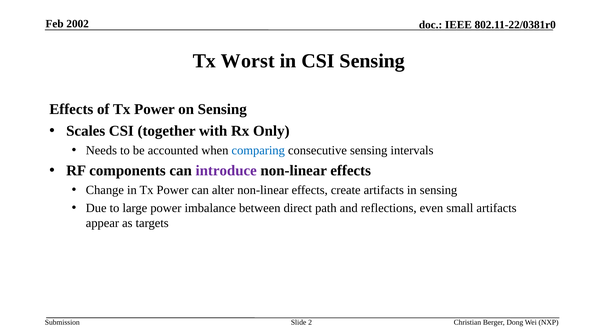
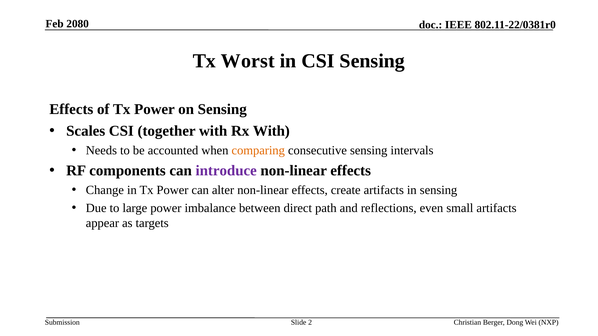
2002: 2002 -> 2080 (78, 24)
Rx Only: Only -> With (271, 131)
comparing colour: blue -> orange (258, 151)
